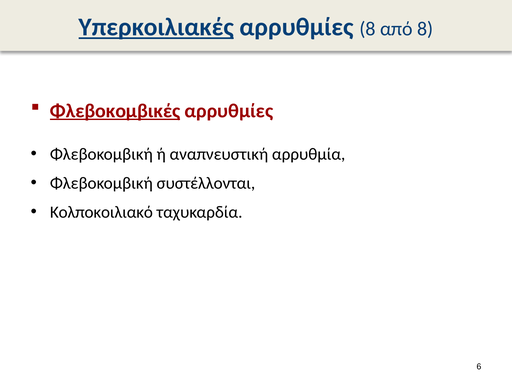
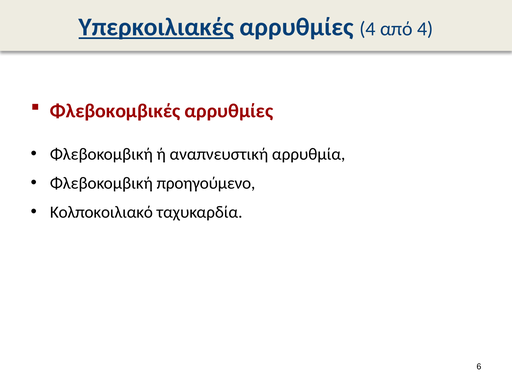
αρρυθμίες 8: 8 -> 4 (368, 29)
από 8: 8 -> 4 (425, 29)
Φλεβοκομβικές underline: present -> none (115, 111)
συστέλλονται: συστέλλονται -> προηγούμενο (206, 183)
